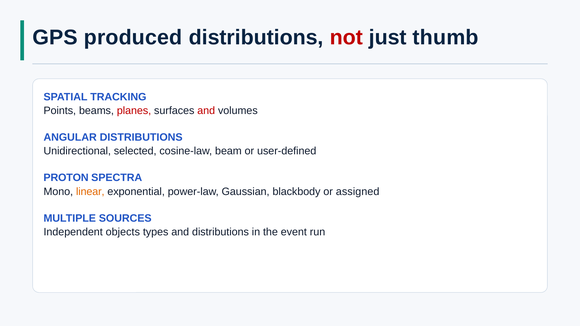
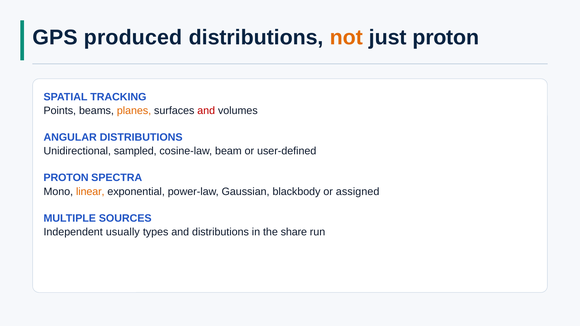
not colour: red -> orange (346, 38)
just thumb: thumb -> proton (446, 38)
planes colour: red -> orange (134, 111)
selected: selected -> sampled (135, 151)
objects: objects -> usually (123, 232)
event: event -> share (294, 232)
